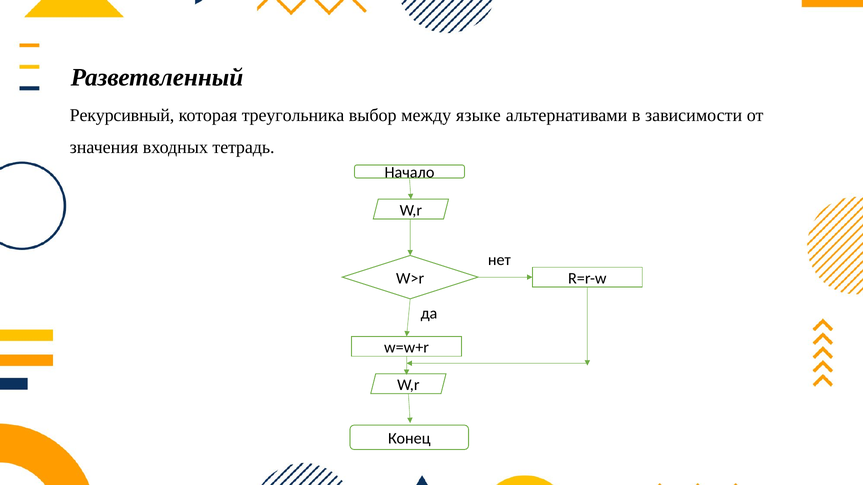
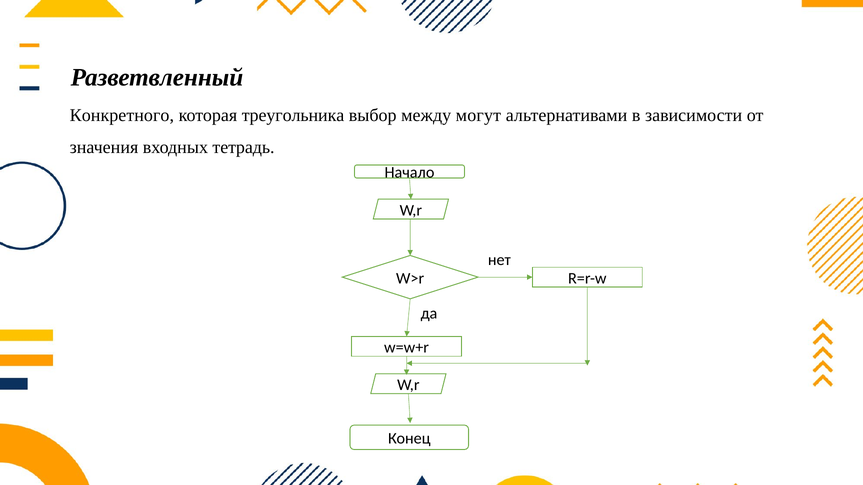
Рекурсивный: Рекурсивный -> Конкретного (122, 115)
языке: языке -> могут (478, 115)
